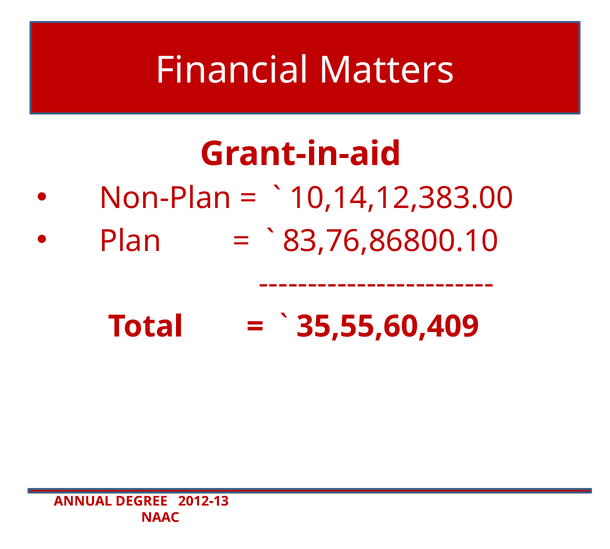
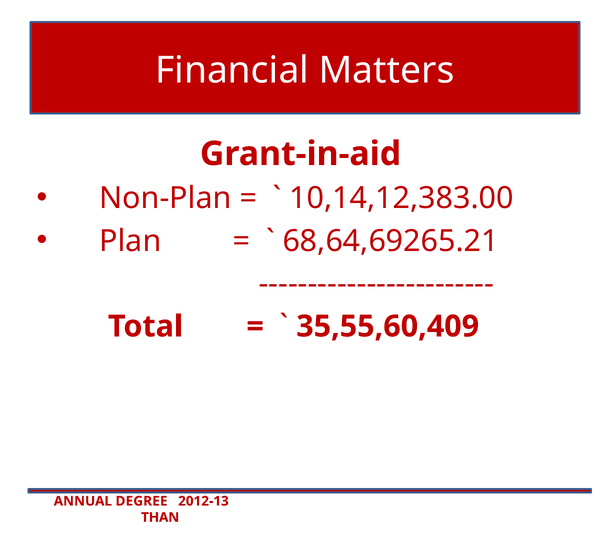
83,76,86800.10: 83,76,86800.10 -> 68,64,69265.21 (391, 241)
NAAC: NAAC -> THAN (160, 517)
